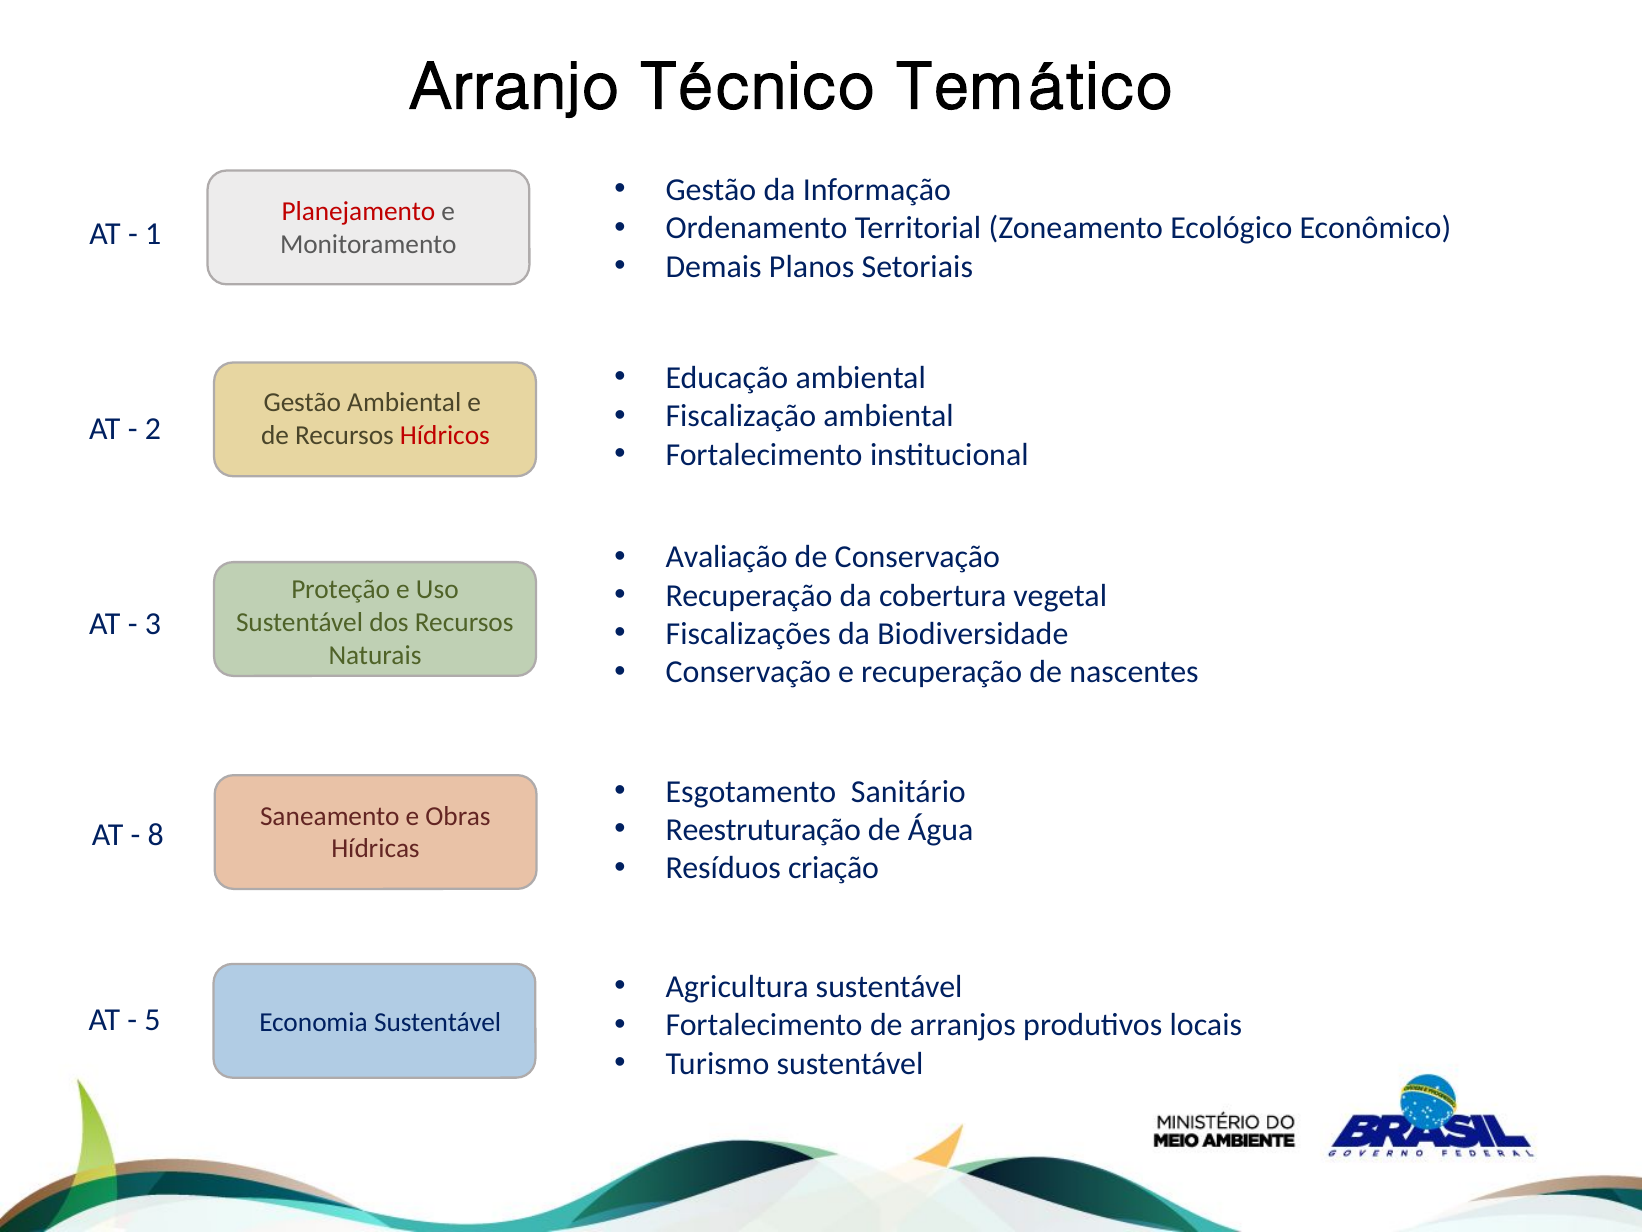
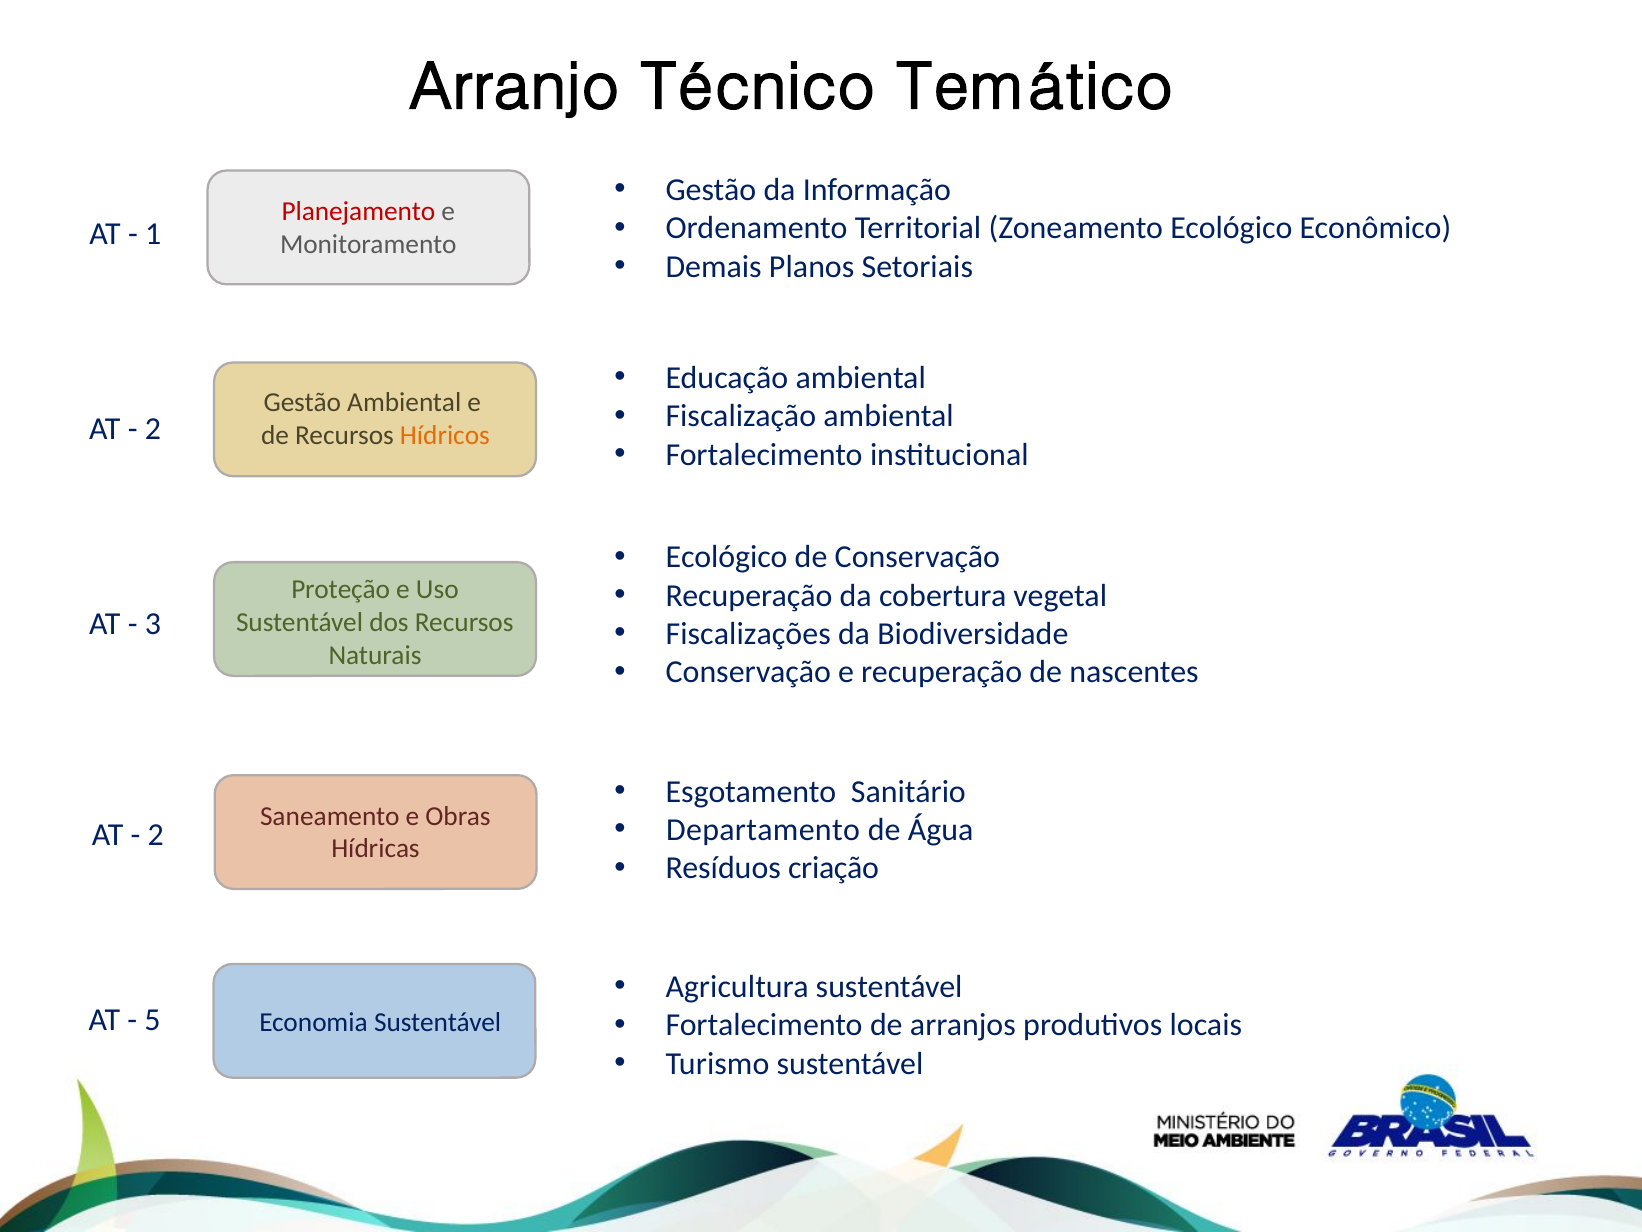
Hídricos colour: red -> orange (445, 435)
Avaliação: Avaliação -> Ecológico (727, 557)
Reestruturação: Reestruturação -> Departamento (763, 830)
8: 8 -> 2 (156, 835)
